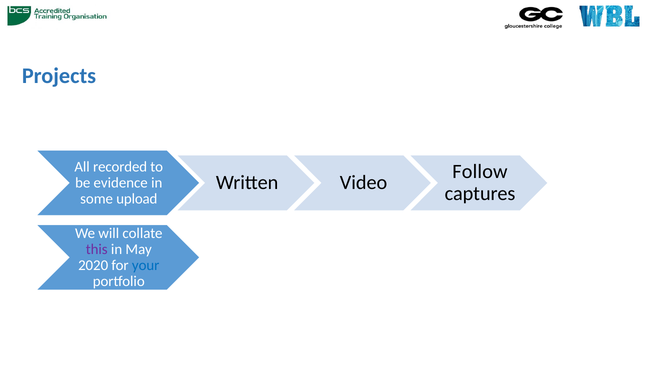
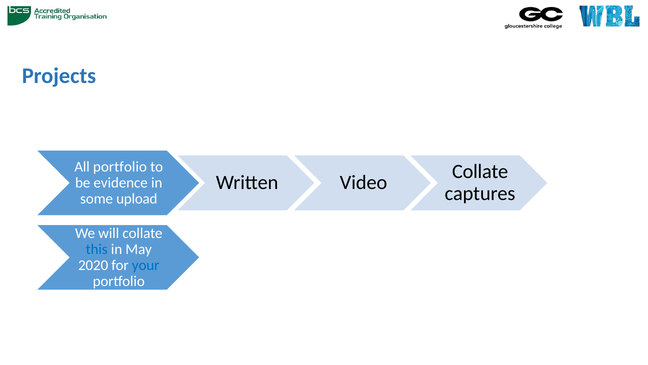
All recorded: recorded -> portfolio (120, 166)
Follow: Follow -> Collate (480, 172)
this colour: purple -> blue (97, 249)
